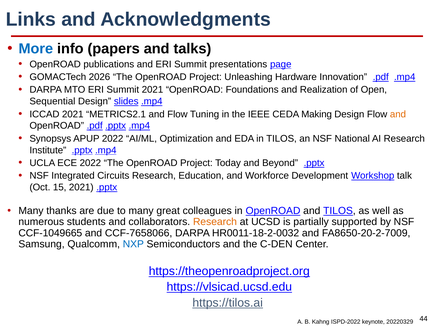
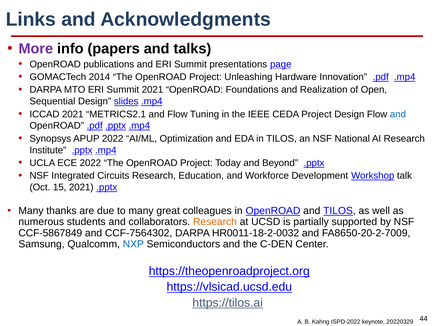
More colour: blue -> purple (36, 49)
2026: 2026 -> 2014 (99, 77)
CEDA Making: Making -> Project (317, 114)
and colour: orange -> blue (398, 114)
CCF-1049665: CCF-1049665 -> CCF-5867849 (50, 233)
CCF-7658066: CCF-7658066 -> CCF-7564302 (139, 233)
